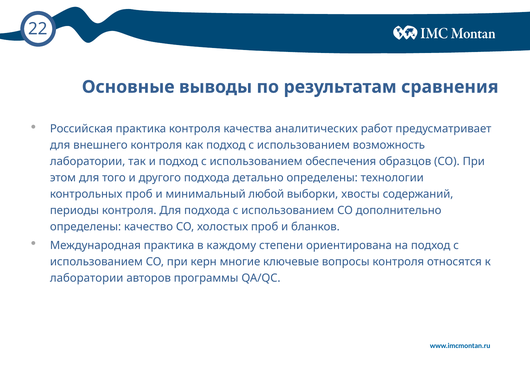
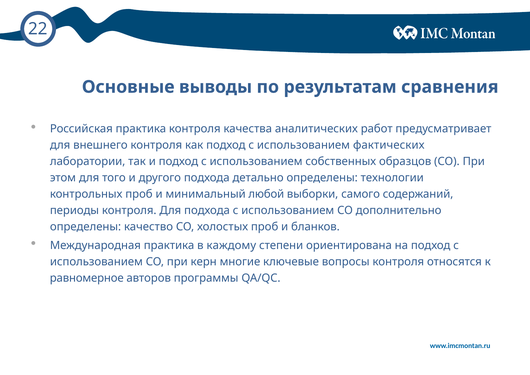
возможность: возможность -> фактических (389, 145)
обеспечения: обеспечения -> собственных (341, 161)
хвосты: хвосты -> самого (361, 194)
лаборатории: лаборатории -> равномерное (87, 278)
